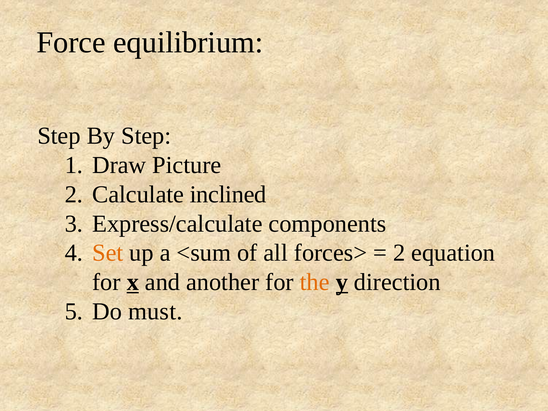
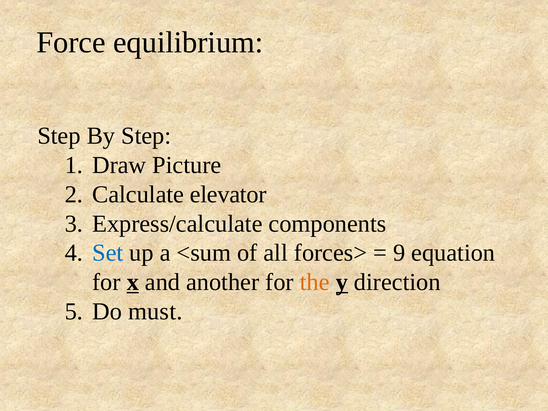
inclined: inclined -> elevator (228, 194)
Set colour: orange -> blue (108, 253)
2: 2 -> 9 (399, 253)
